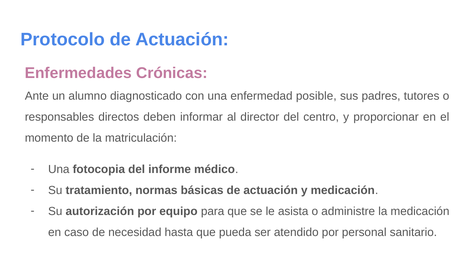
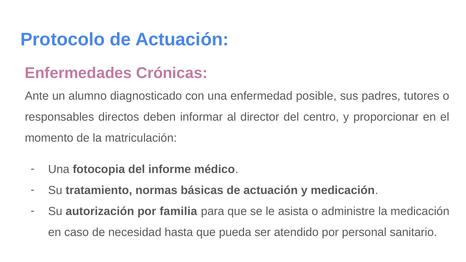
equipo: equipo -> familia (178, 211)
